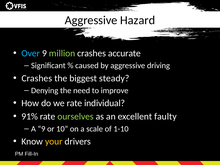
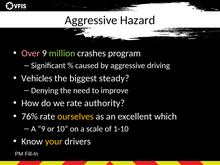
Over colour: light blue -> pink (31, 53)
accurate: accurate -> program (124, 53)
Crashes: Crashes -> Vehicles (37, 78)
individual: individual -> authority (105, 103)
91%: 91% -> 76% (30, 117)
ourselves colour: light green -> yellow (76, 117)
faulty: faulty -> which (166, 117)
